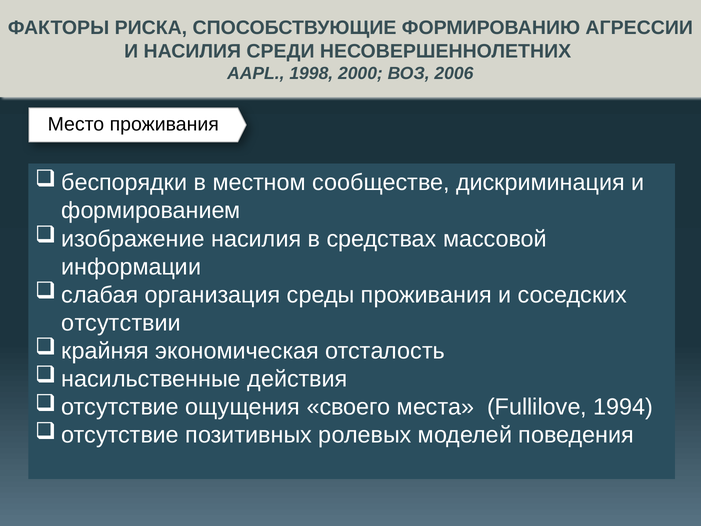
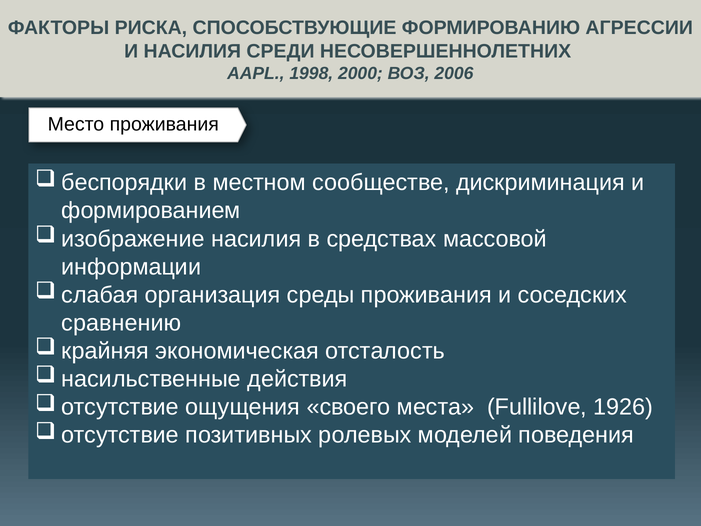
отсутствии: отсутствии -> сравнению (121, 323)
1994: 1994 -> 1926 (623, 407)
